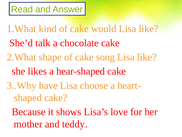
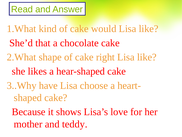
talk: talk -> that (43, 43)
song: song -> right (105, 57)
